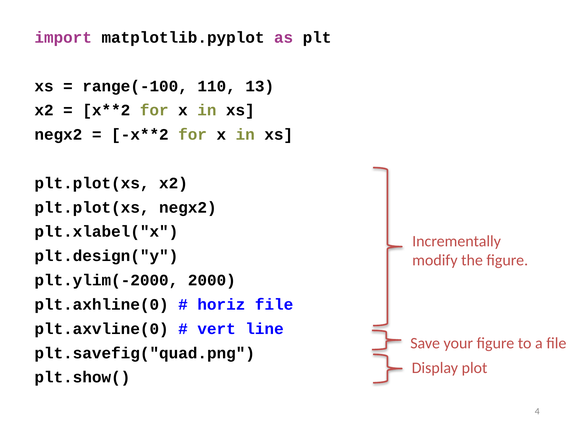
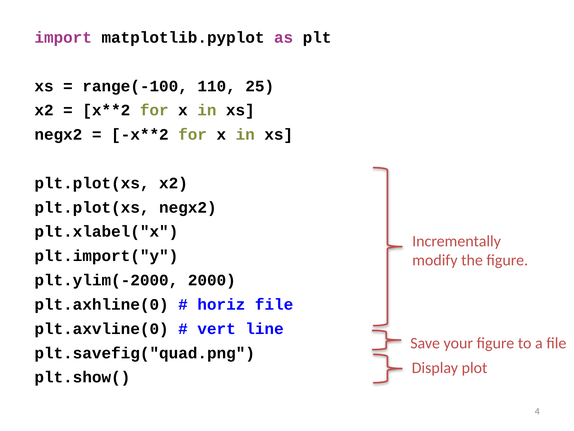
13: 13 -> 25 (260, 86)
plt.design("y: plt.design("y -> plt.import("y (106, 256)
